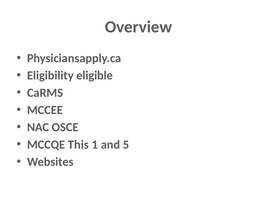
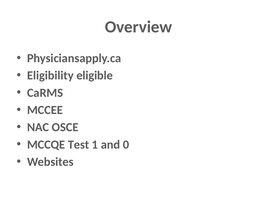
This: This -> Test (79, 144)
5: 5 -> 0 (126, 144)
